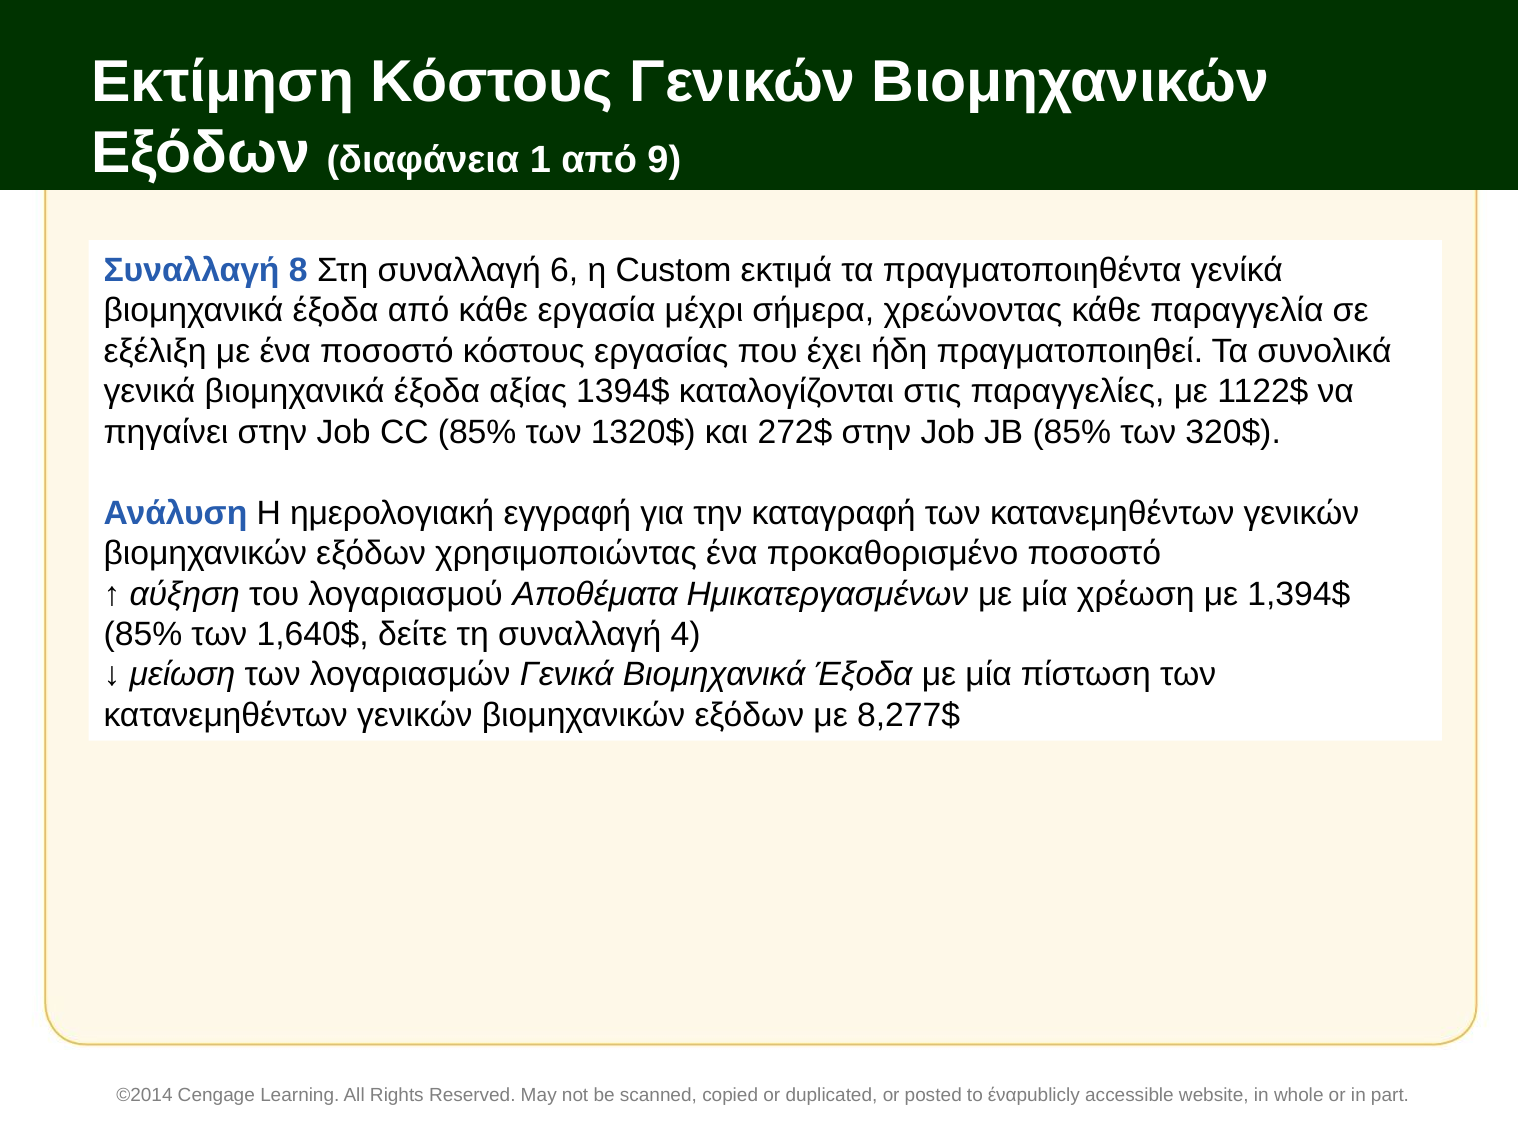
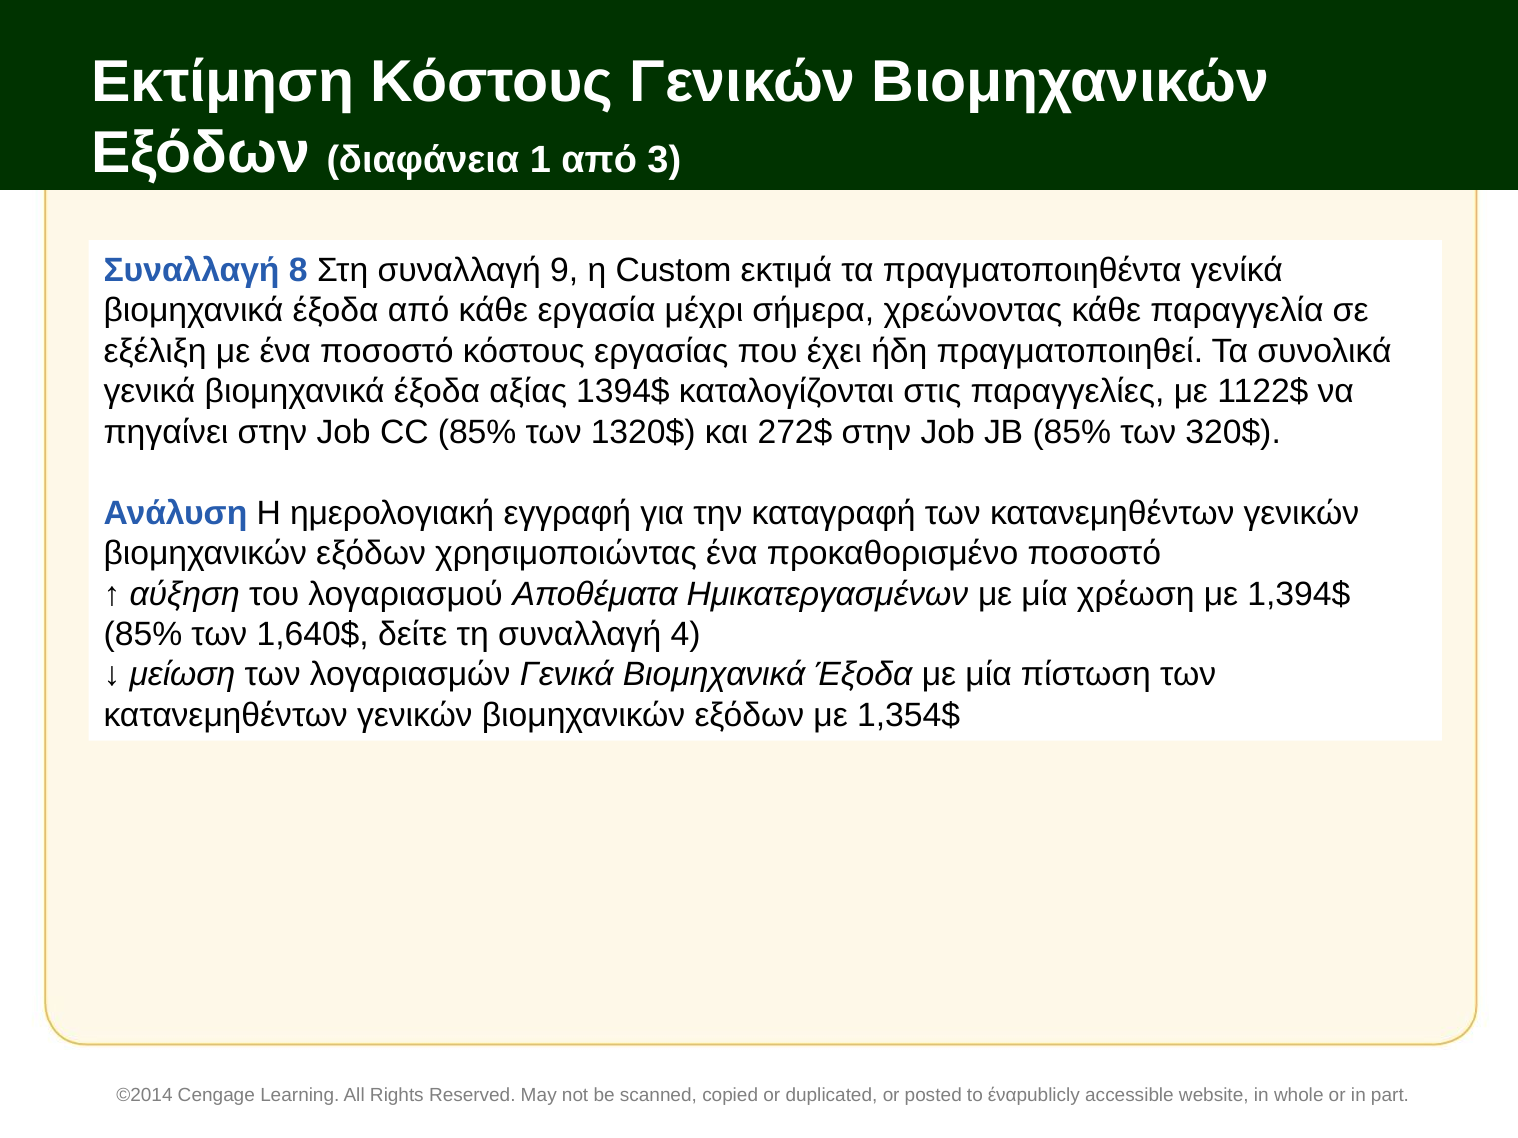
9: 9 -> 3 (664, 160)
6: 6 -> 9 (564, 270)
8,277$: 8,277$ -> 1,354$ (909, 716)
